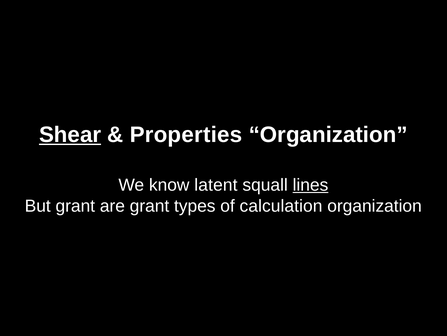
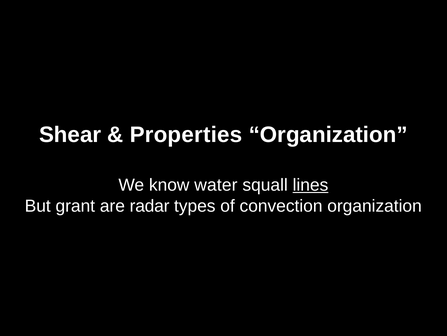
Shear underline: present -> none (70, 134)
latent: latent -> water (216, 185)
are grant: grant -> radar (150, 206)
calculation: calculation -> convection (281, 206)
